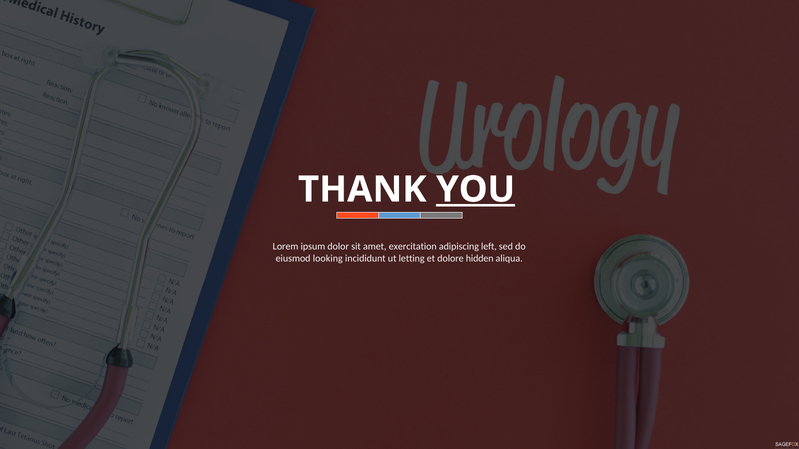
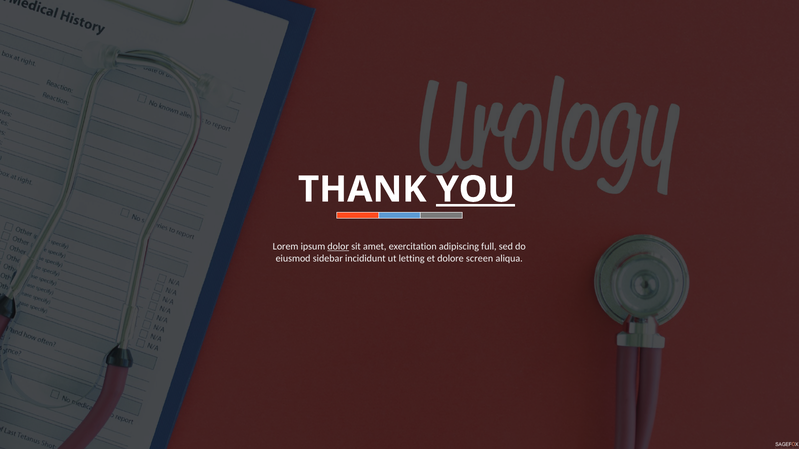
dolor underline: none -> present (338, 247)
left: left -> full (489, 247)
looking: looking -> sidebar (328, 259)
hidden: hidden -> screen (480, 259)
